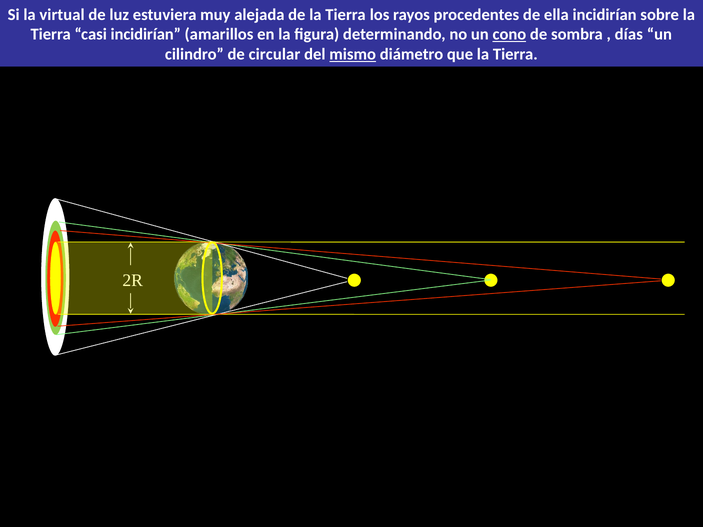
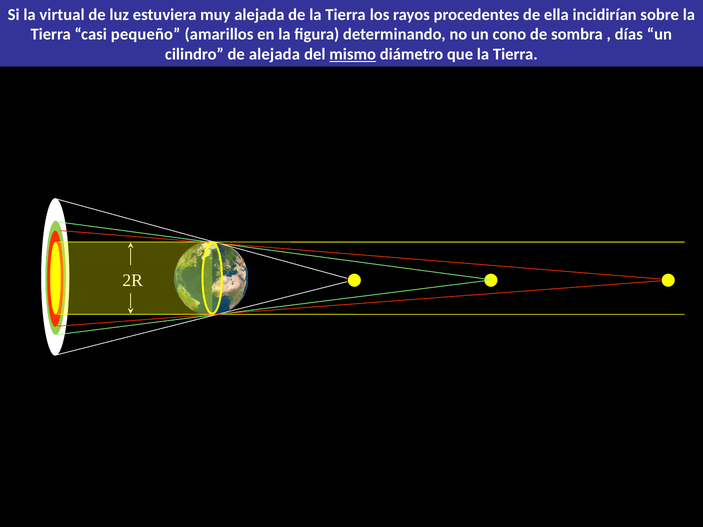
casi incidirían: incidirían -> pequeño (146, 34)
cono underline: present -> none (509, 34)
de circular: circular -> alejada (274, 54)
